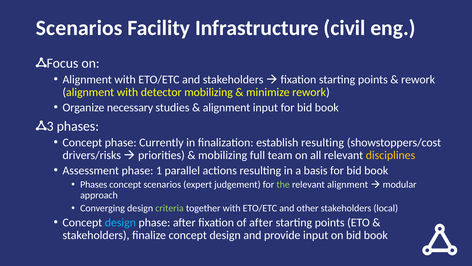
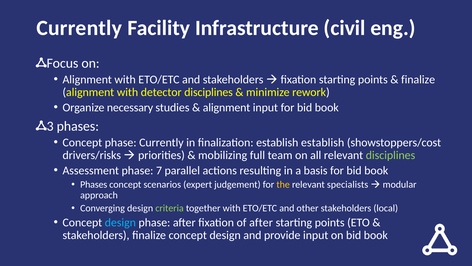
Scenarios: Scenarios -> Currently (79, 28)
rework: rework -> finalize (418, 79)
detector mobilizing: mobilizing -> disciplines (209, 92)
establish resulting: resulting -> establish (323, 142)
disciplines colour: yellow -> light green (391, 155)
1: 1 -> 7 (159, 170)
the colour: light green -> yellow (283, 184)
relevant alignment: alignment -> specialists (348, 184)
